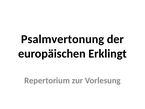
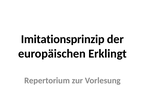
Psalmvertonung: Psalmvertonung -> Imitationsprinzip (63, 39)
